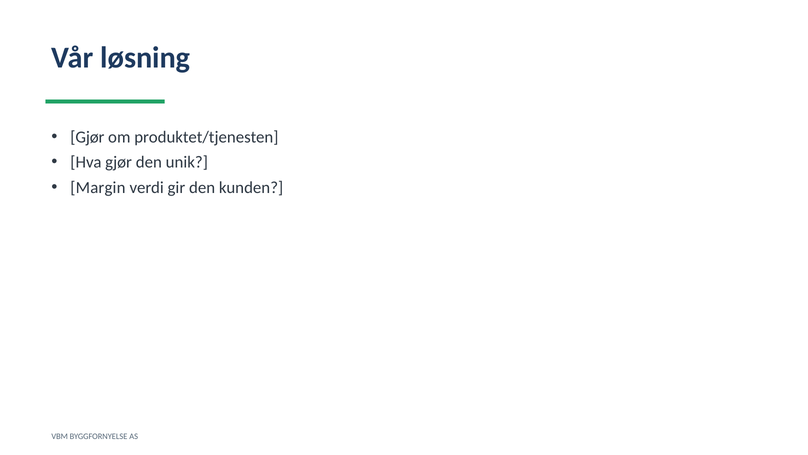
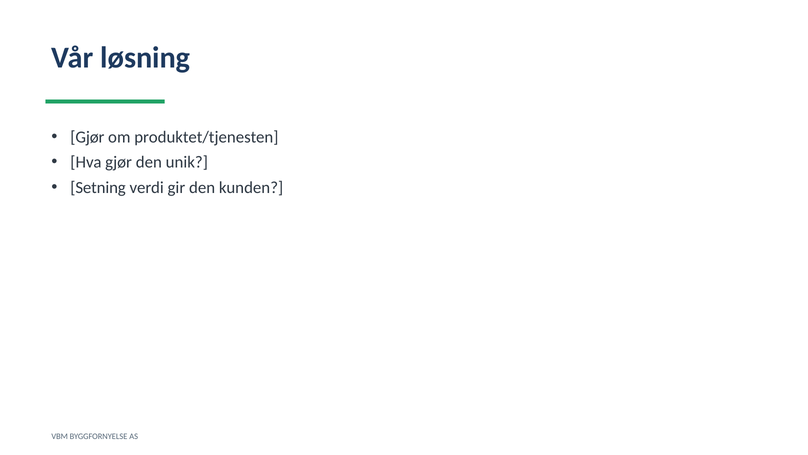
Margin: Margin -> Setning (98, 187)
